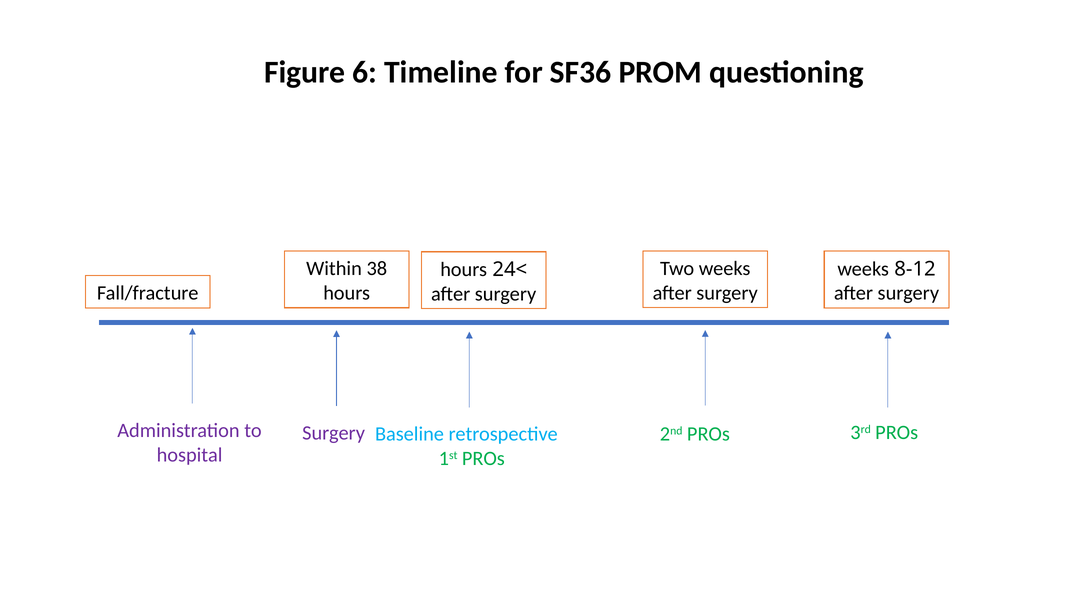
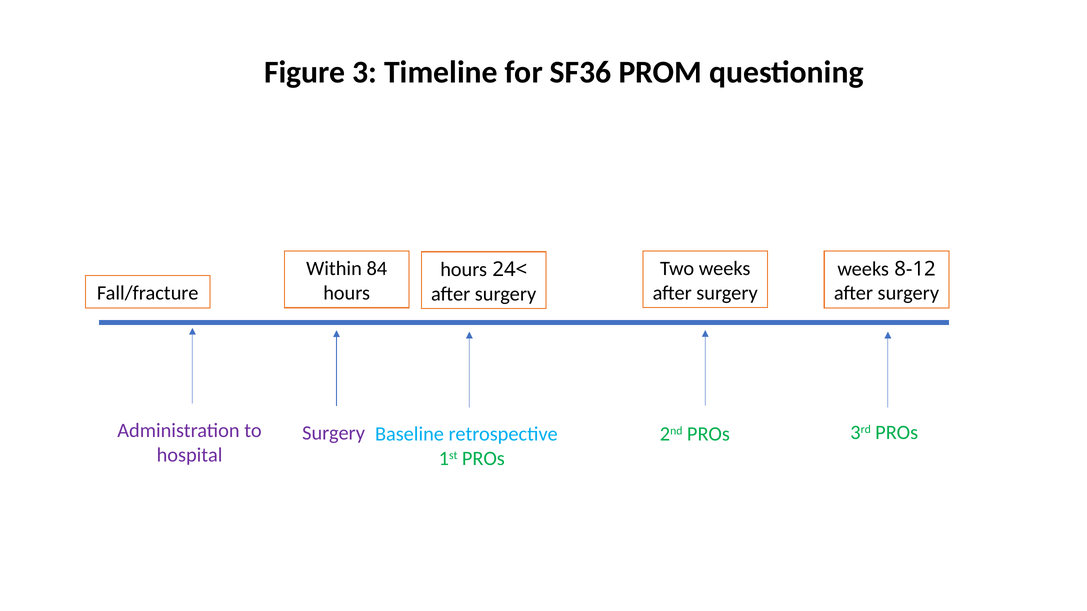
6: 6 -> 3 (365, 72)
38: 38 -> 84 (377, 269)
